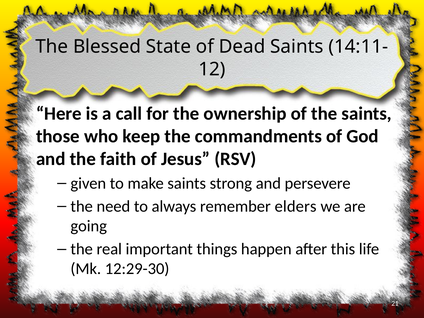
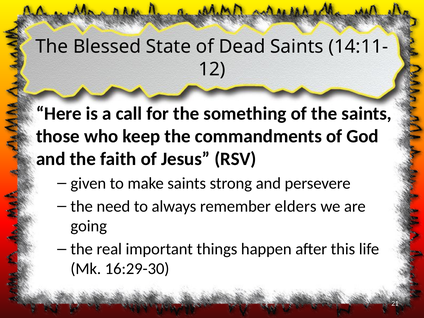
ownership: ownership -> something (245, 114)
12:29-30: 12:29-30 -> 16:29-30 (137, 269)
